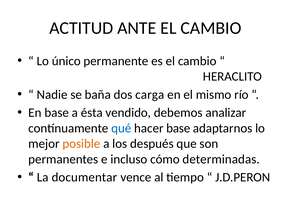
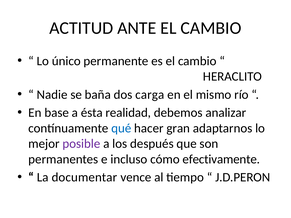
vendido: vendido -> realidad (128, 113)
hacer base: base -> gran (178, 128)
posible colour: orange -> purple (81, 144)
determinadas: determinadas -> efectivamente (221, 159)
